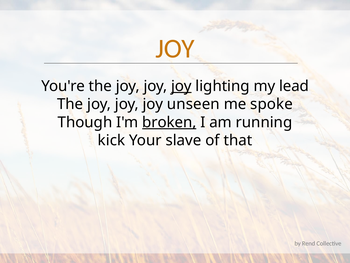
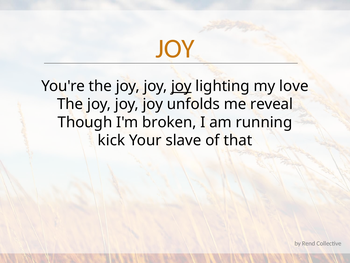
lead: lead -> love (294, 86)
unseen: unseen -> unfolds (193, 104)
spoke: spoke -> reveal (272, 104)
broken underline: present -> none (169, 122)
